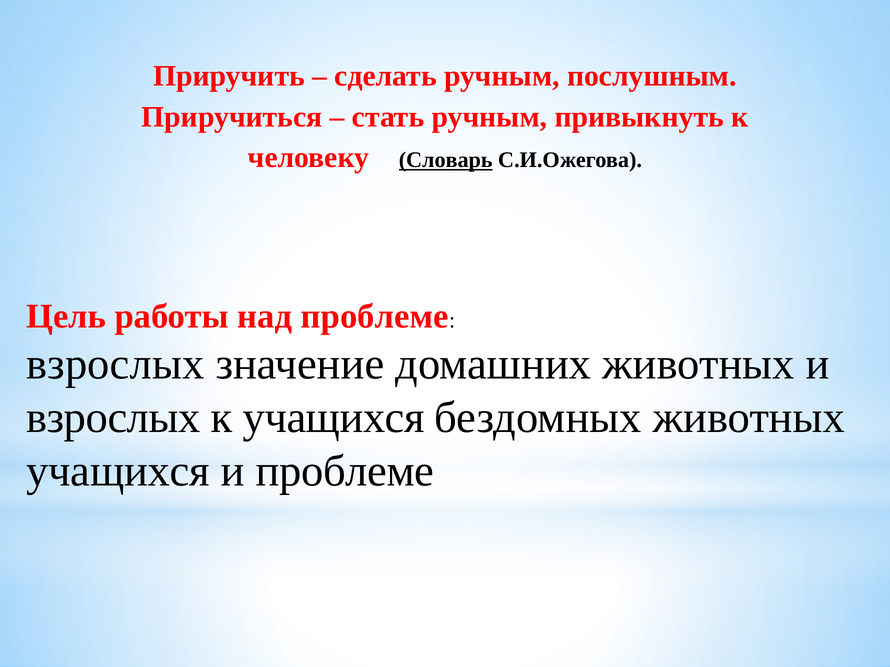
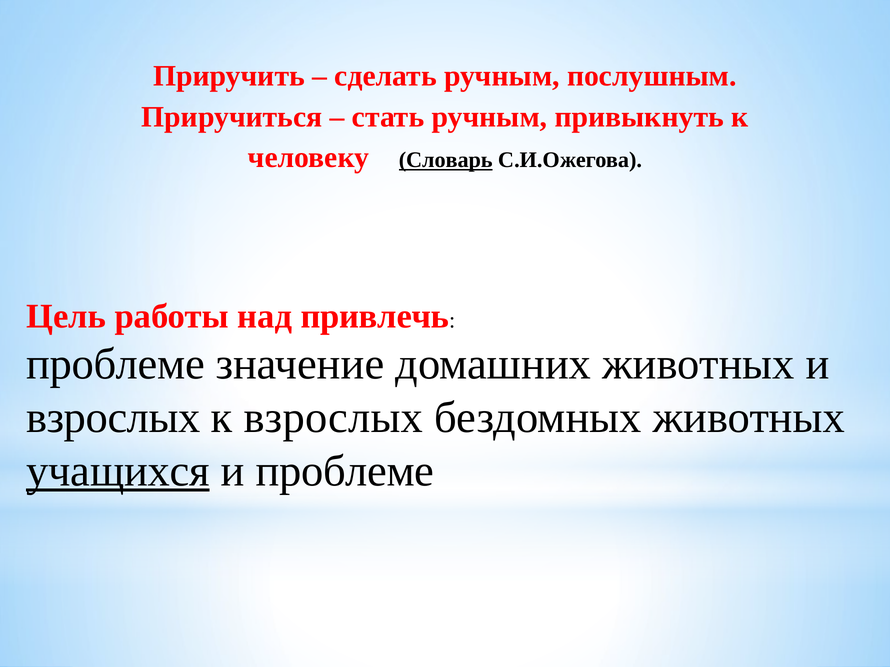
над проблеме: проблеме -> привлечь (375, 316)
взрослых: взрослых -> проблеме (115, 365)
к учащихся: учащихся -> взрослых (333, 418)
учащихся underline: none -> present (118, 471)
